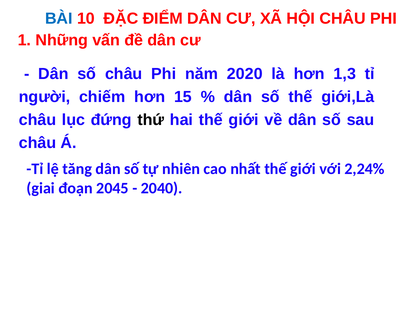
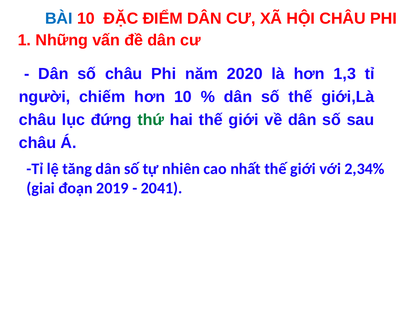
hơn 15: 15 -> 10 (183, 97)
thứ colour: black -> green (151, 120)
2,24%: 2,24% -> 2,34% (365, 169)
2045: 2045 -> 2019 (113, 188)
2040: 2040 -> 2041 (162, 188)
